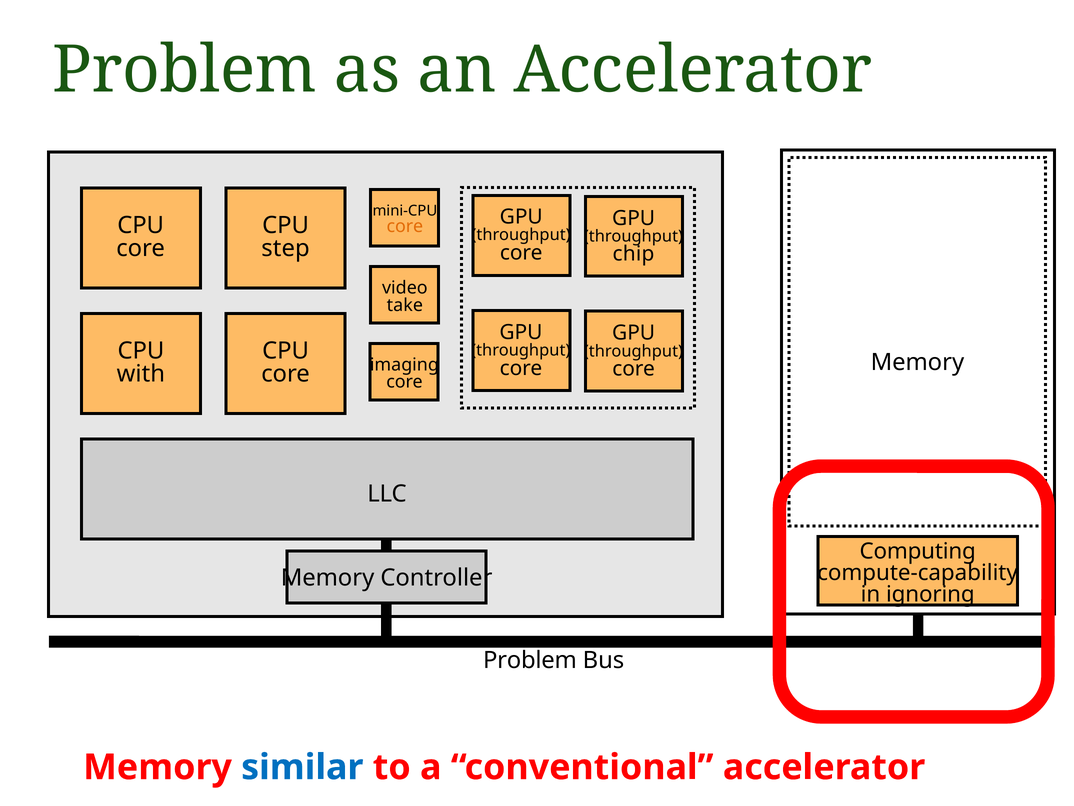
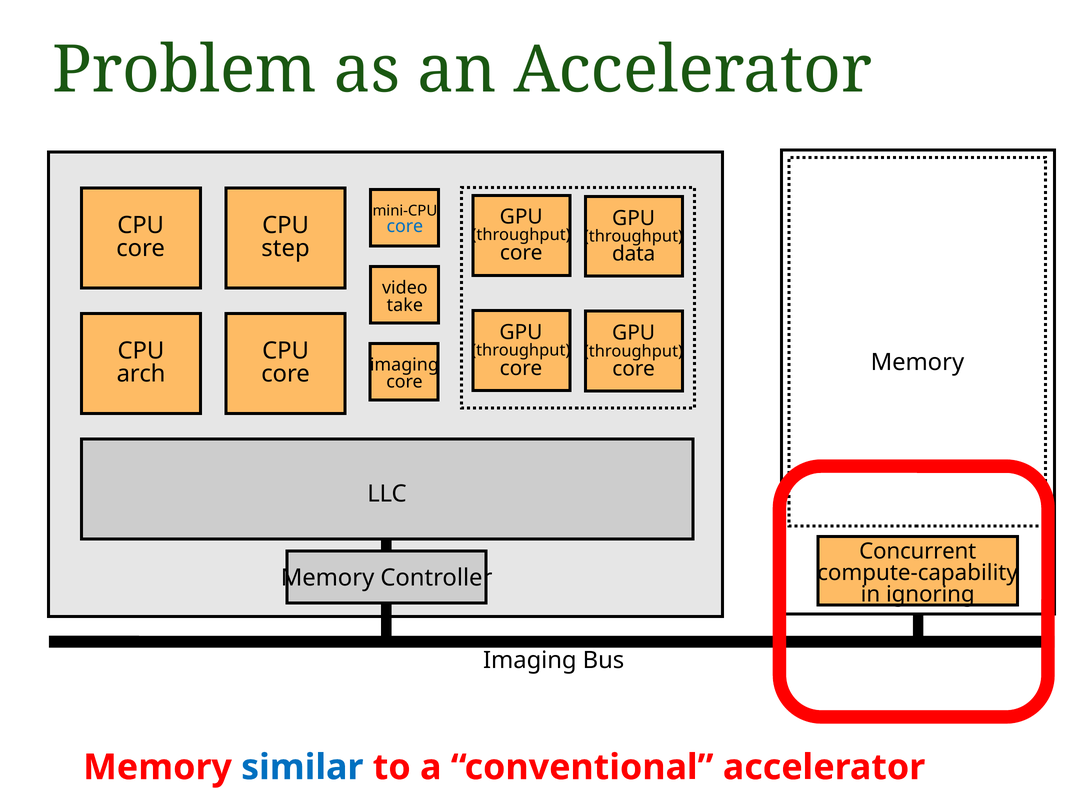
core colour: orange -> blue (405, 226)
chip: chip -> data (634, 254)
with: with -> arch (141, 374)
Computing: Computing -> Concurrent (918, 551)
Problem: Problem -> Imaging (530, 660)
